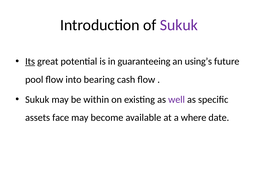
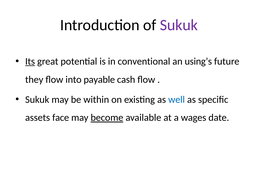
guaranteeing: guaranteeing -> conventional (144, 61)
pool: pool -> they (34, 79)
bearing: bearing -> payable (99, 79)
well colour: purple -> blue (177, 99)
become underline: none -> present (107, 117)
where: where -> wages (194, 117)
